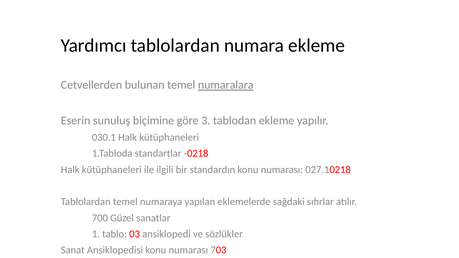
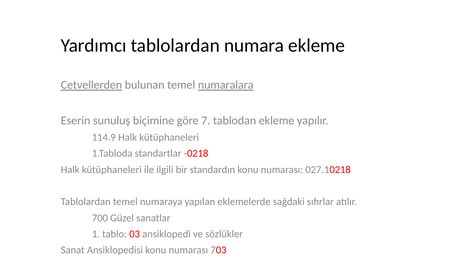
Cetvellerden underline: none -> present (91, 85)
3: 3 -> 7 (206, 120)
030.1: 030.1 -> 114.9 (104, 137)
